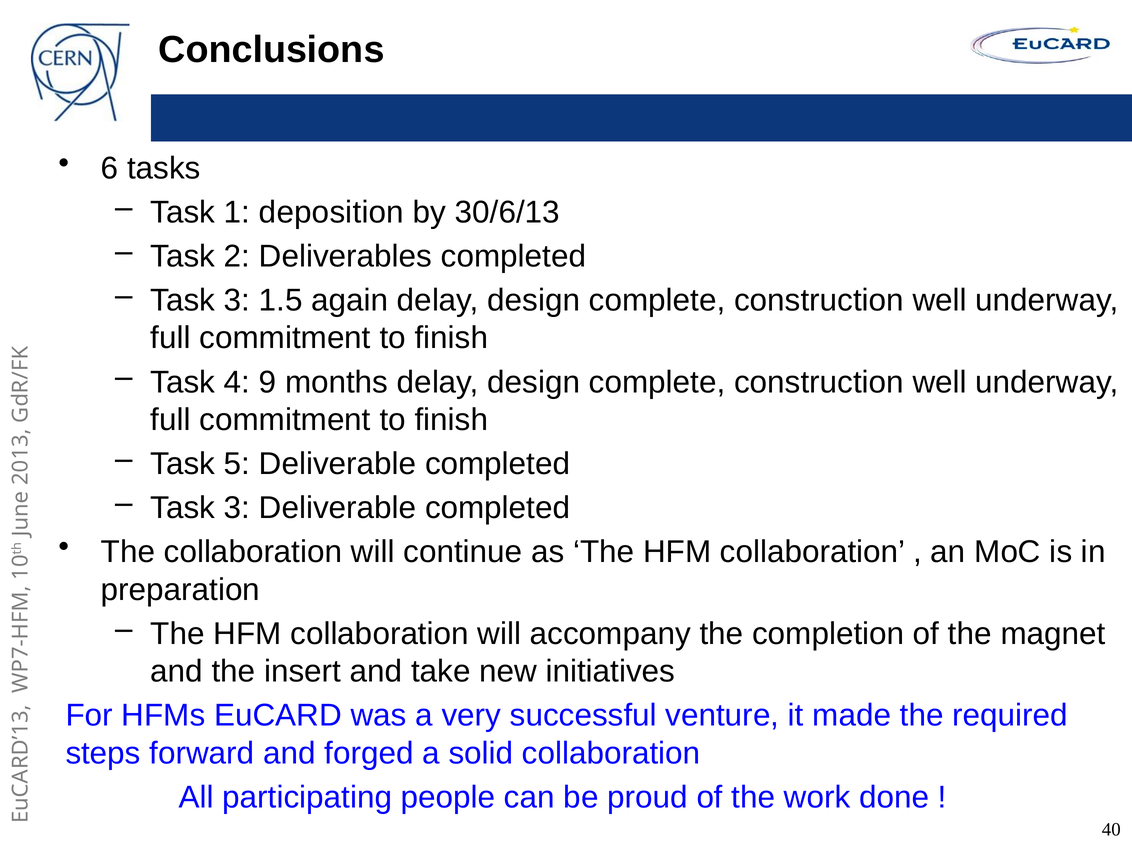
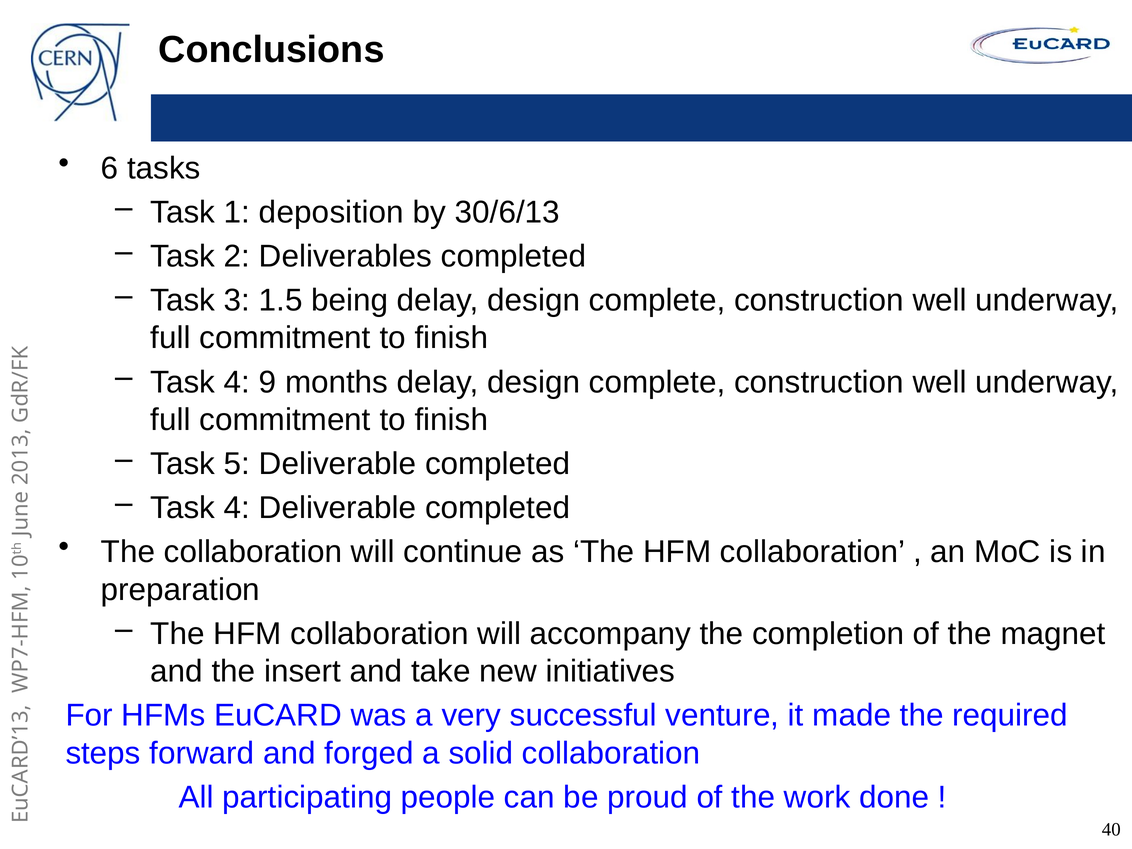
again: again -> being (350, 300)
3: 3 -> 4 (237, 508)
